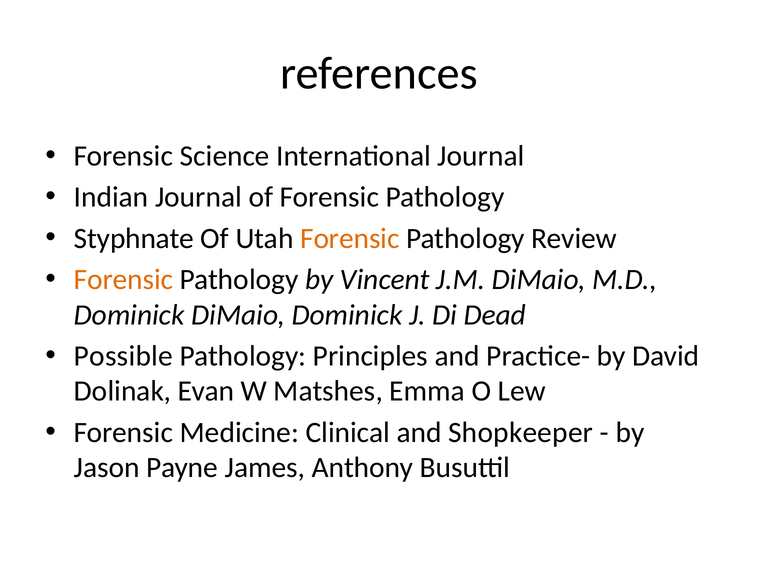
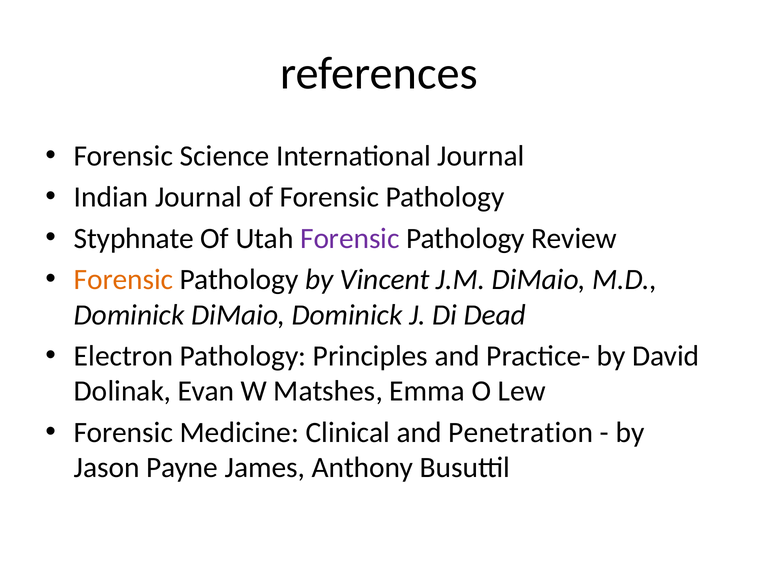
Forensic colour: orange -> purple (350, 239)
Possible: Possible -> Electron (124, 356)
Shopkeeper: Shopkeeper -> Penetration (521, 433)
